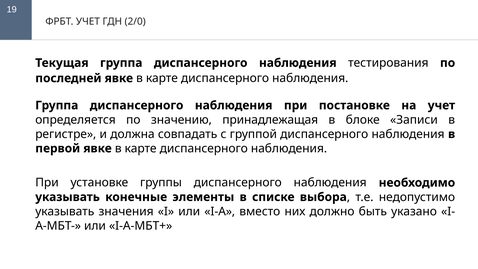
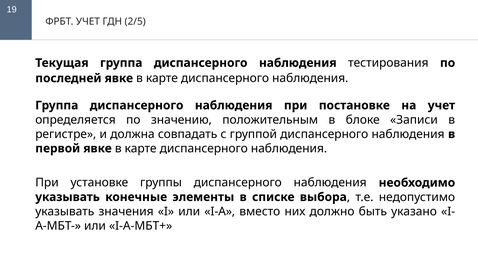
2/0: 2/0 -> 2/5 (135, 21)
принадлежащая: принадлежащая -> положительным (270, 120)
